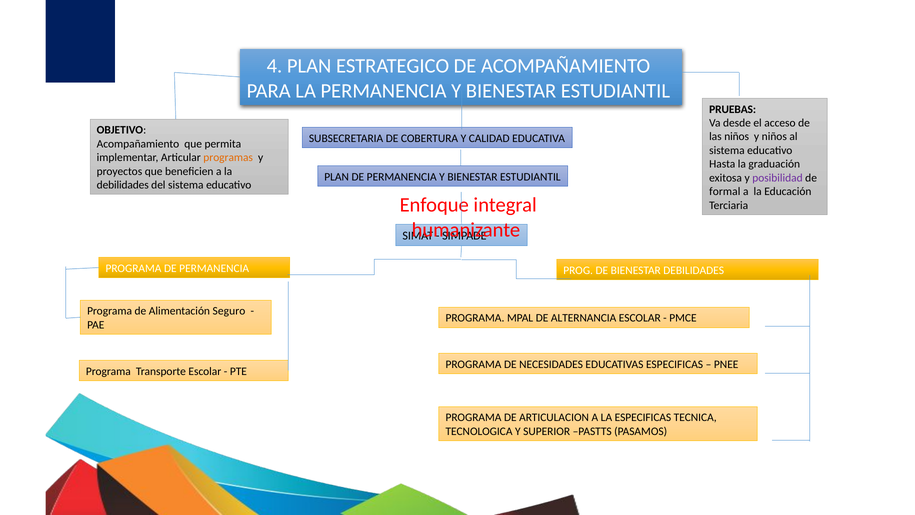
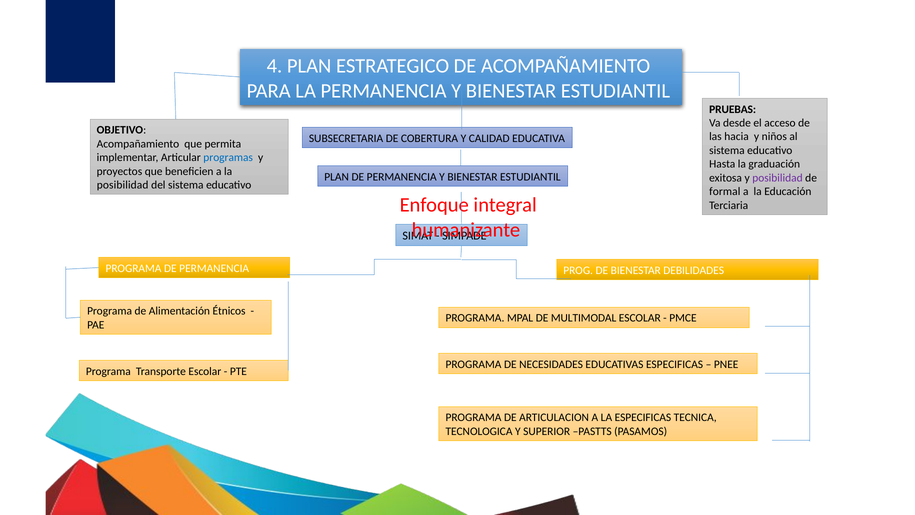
las niños: niños -> hacia (737, 137)
programas colour: orange -> blue (228, 157)
debilidades: debilidades -> posibilidad (123, 185)
Seguro: Seguro -> Étnicos (229, 311)
ALTERNANCIA: ALTERNANCIA -> MULTIMODAL (584, 318)
